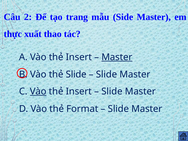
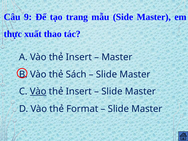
2: 2 -> 9 (28, 17)
Master underline: present -> none (117, 57)
thẻ Slide: Slide -> Sách (76, 74)
